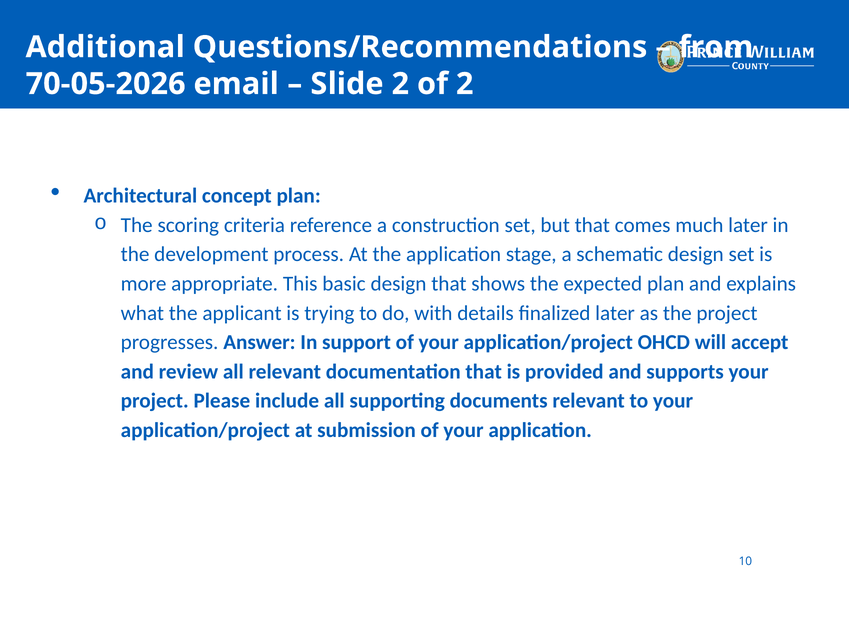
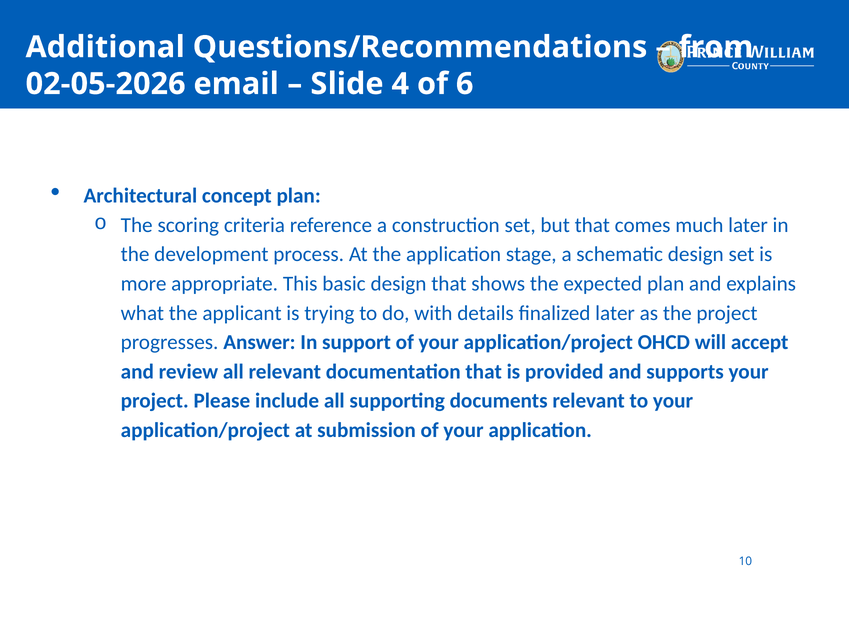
70-05-2026: 70-05-2026 -> 02-05-2026 (106, 84)
Slide 2: 2 -> 4 (400, 84)
of 2: 2 -> 6 (465, 84)
